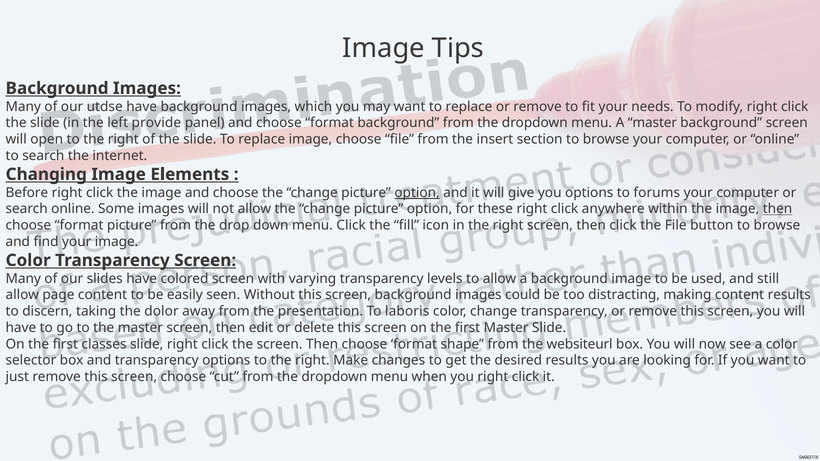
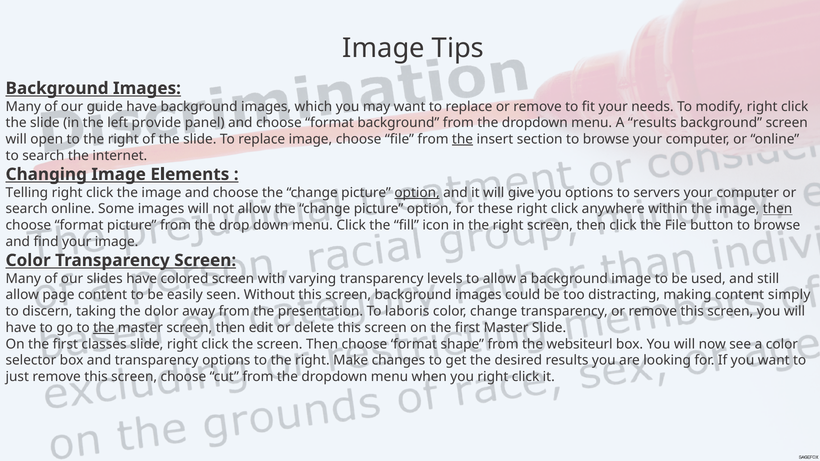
utdse: utdse -> guide (105, 107)
A master: master -> results (652, 123)
the underline: none -> present (463, 139)
Before: Before -> Telling (27, 193)
forums: forums -> servers (657, 193)
content results: results -> simply (789, 295)
the underline: none -> present (104, 328)
